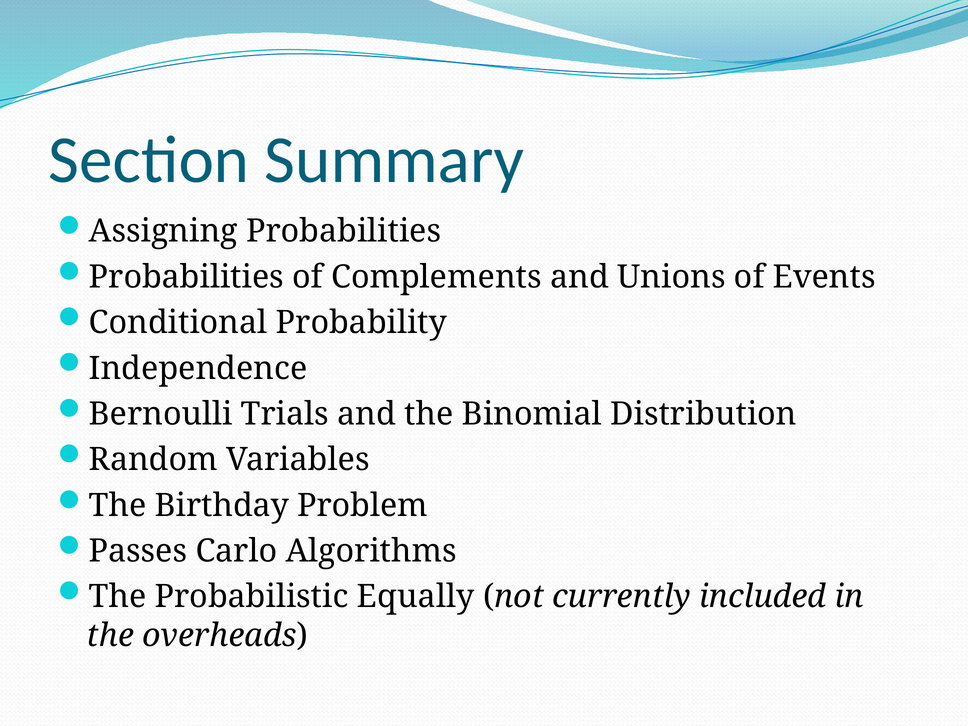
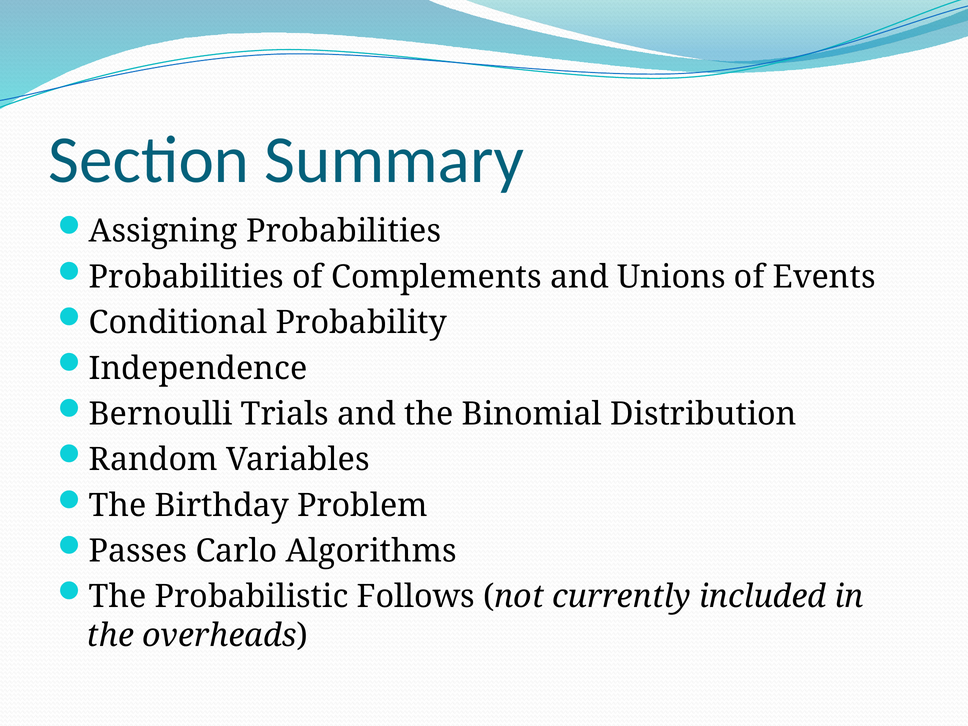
Equally: Equally -> Follows (416, 597)
